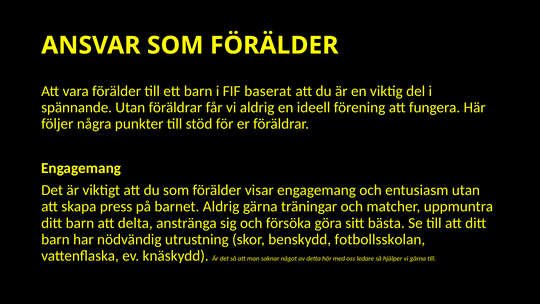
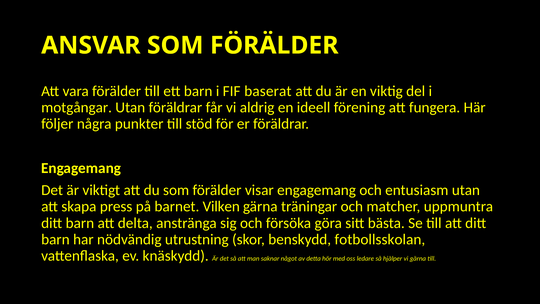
spännande: spännande -> motgångar (77, 107)
barnet Aldrig: Aldrig -> Vilken (221, 206)
